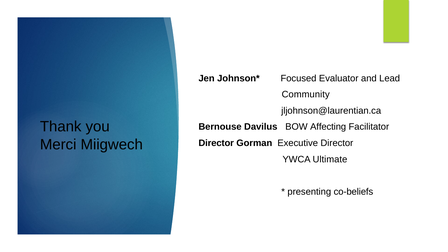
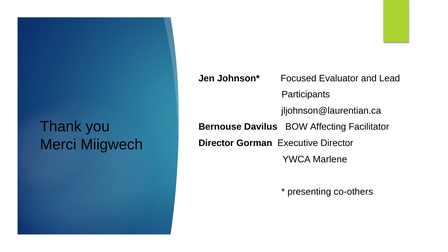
Community: Community -> Participants (306, 95)
Ultimate: Ultimate -> Marlene (330, 159)
co-beliefs: co-beliefs -> co-others (353, 192)
